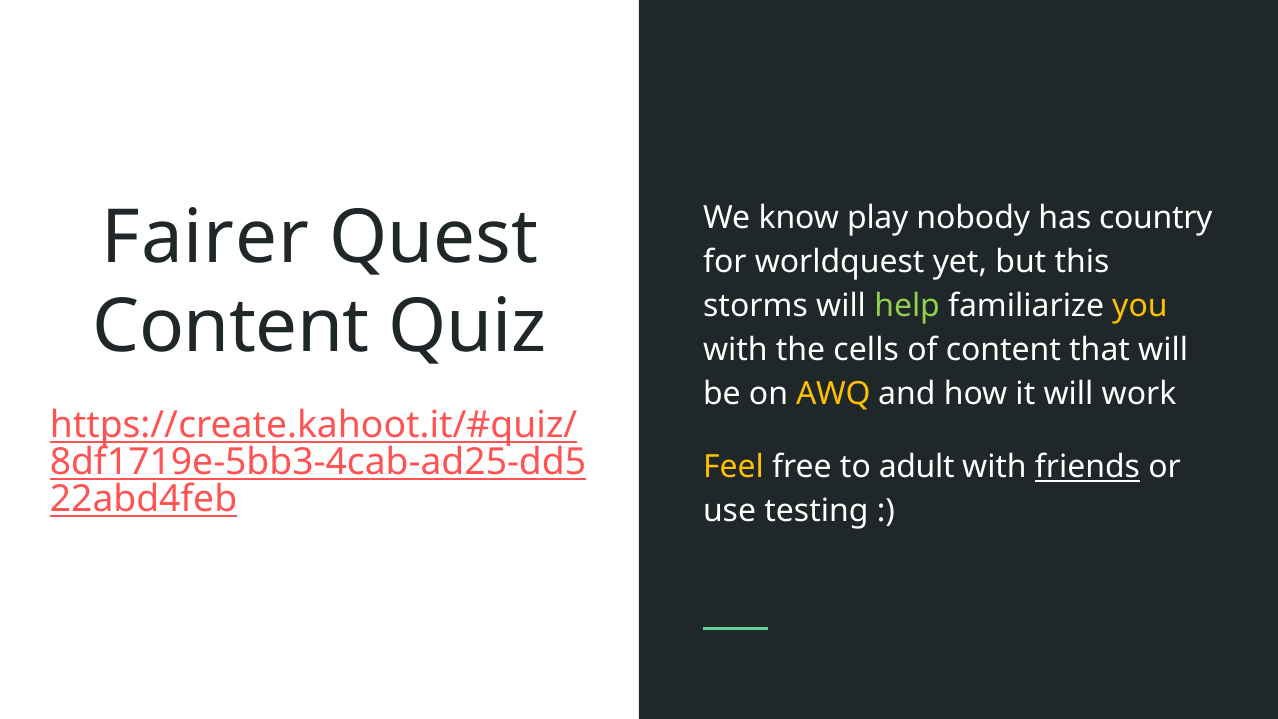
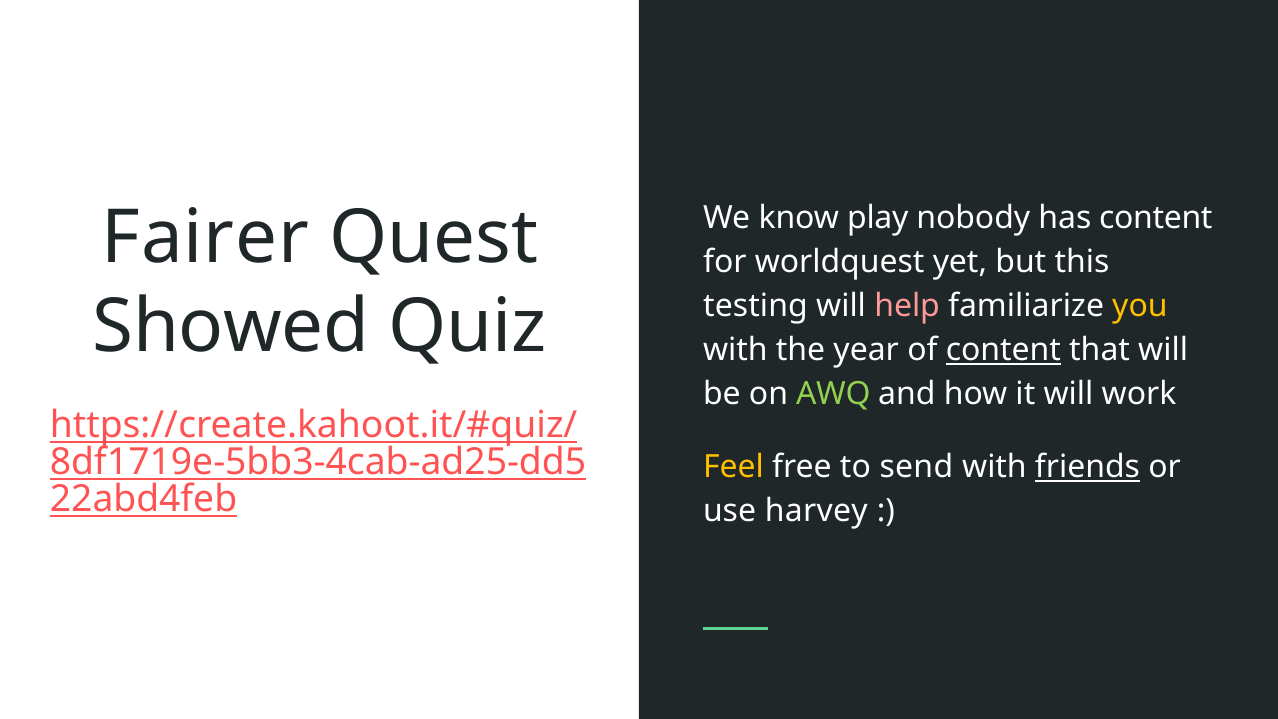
has country: country -> content (1156, 218)
storms: storms -> testing (755, 306)
help colour: light green -> pink (907, 306)
Content: Content -> Showed (231, 327)
cells: cells -> year (866, 350)
content underline: none -> present (1003, 350)
AWQ colour: yellow -> light green (833, 394)
adult: adult -> send (916, 467)
testing: testing -> harvey (816, 511)
